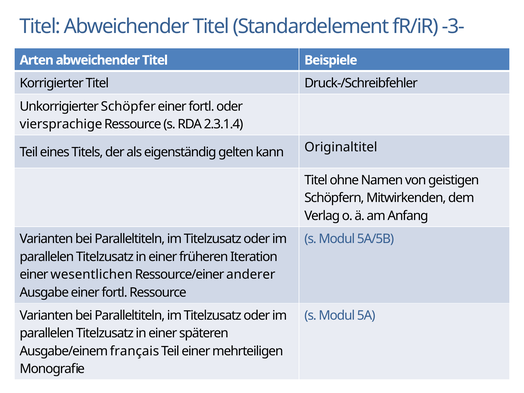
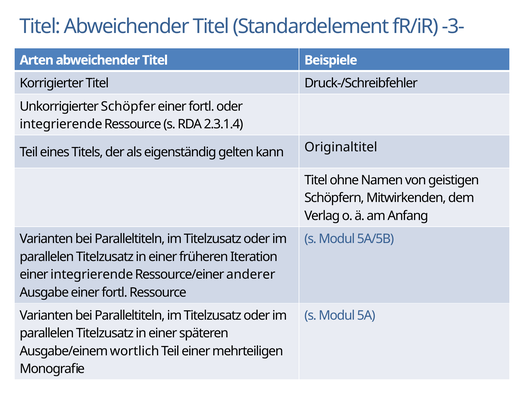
viersprachige: viersprachige -> integrierende (61, 124)
einer wesentlichen: wesentlichen -> integrierende (92, 275)
français: français -> wortlich (135, 351)
